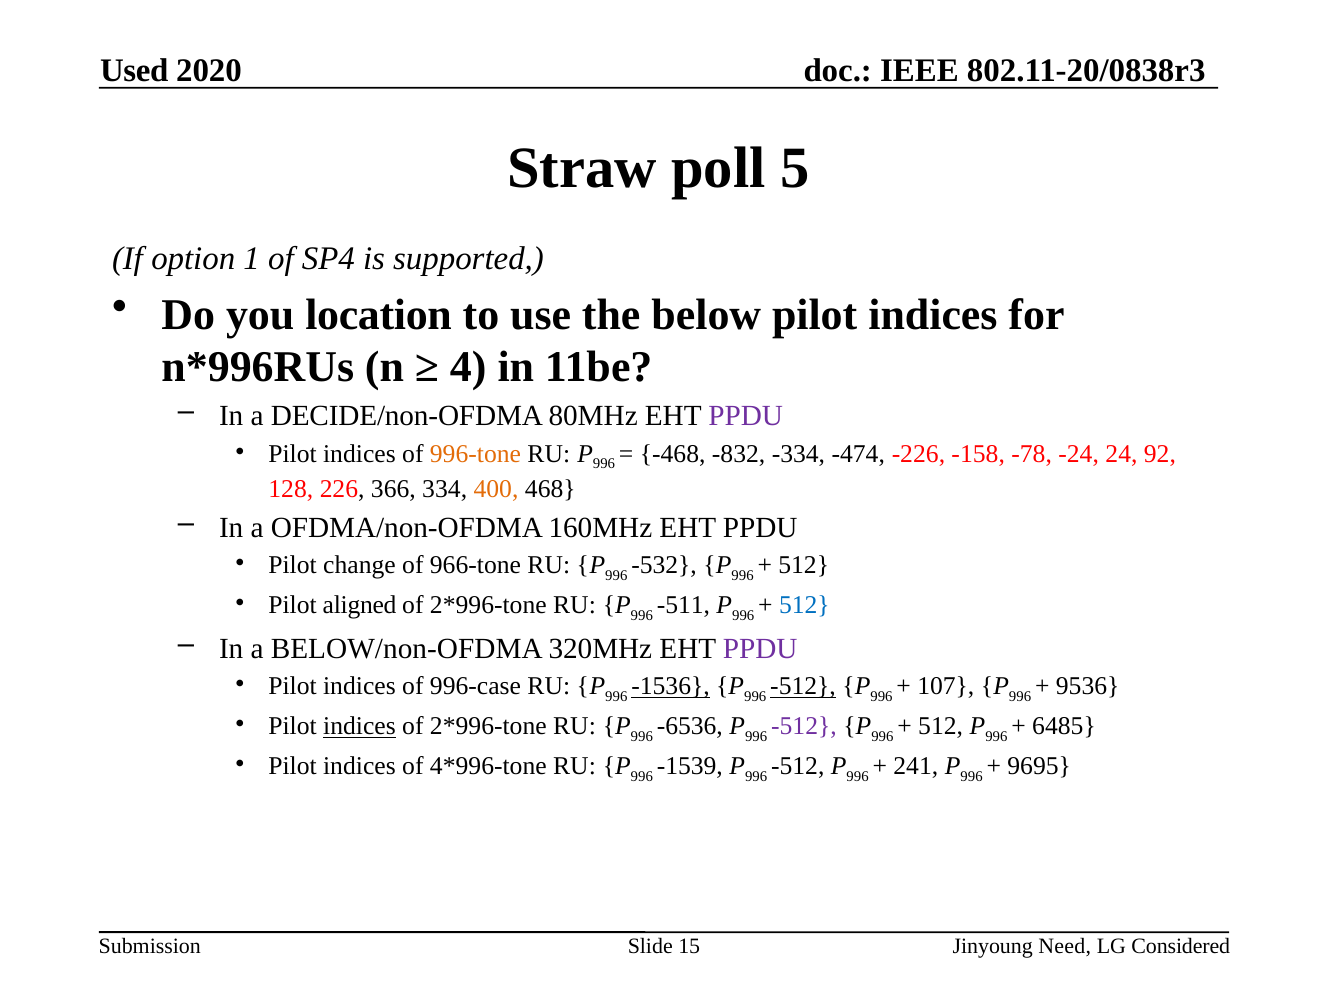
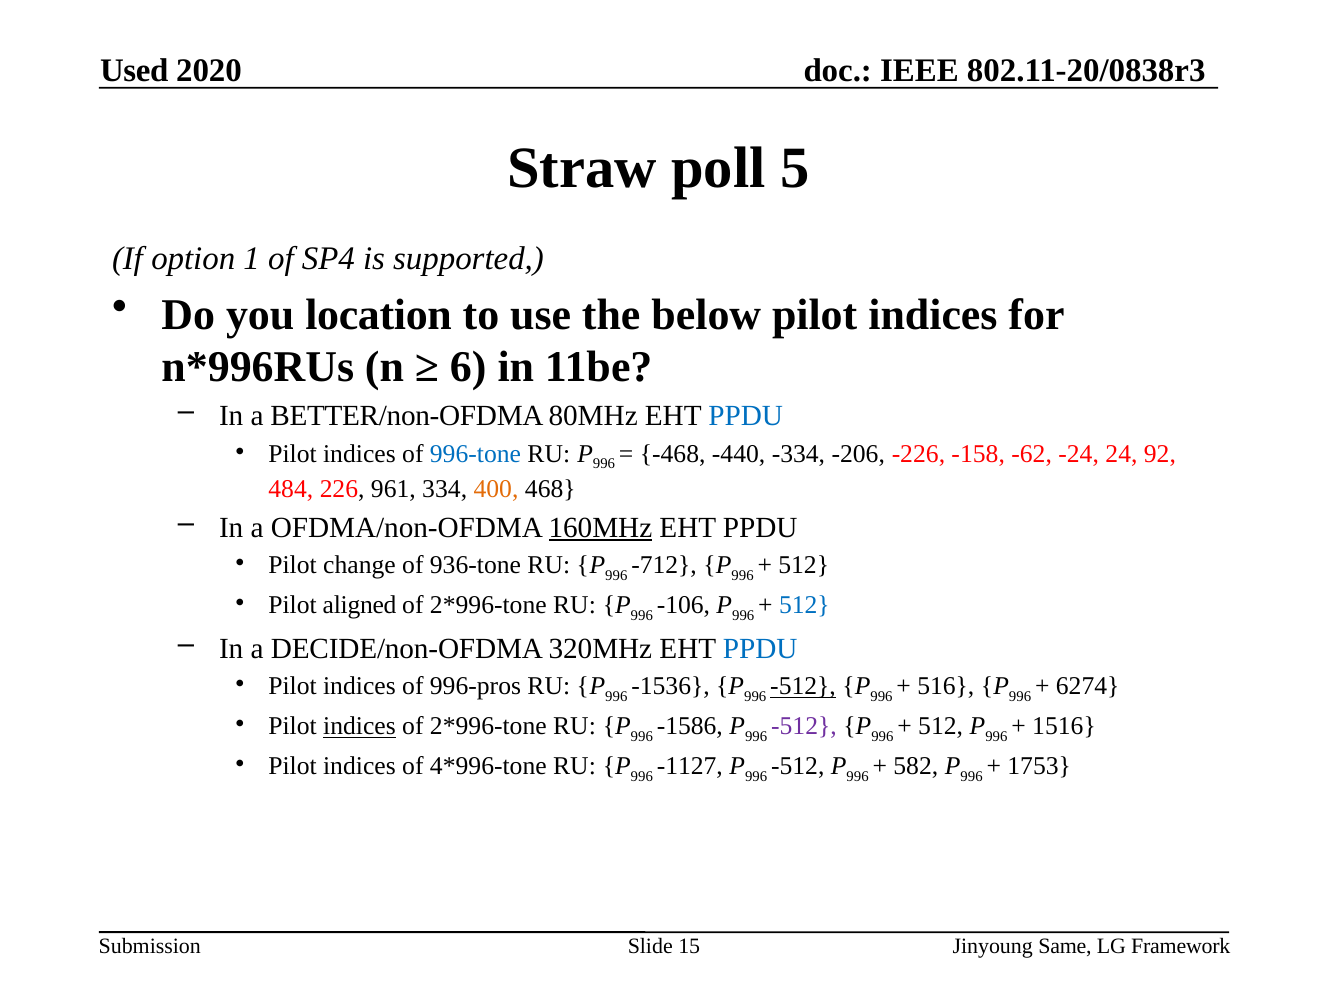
4: 4 -> 6 (468, 367)
DECIDE/non-OFDMA: DECIDE/non-OFDMA -> BETTER/non-OFDMA (407, 416)
PPDU colour: purple -> blue (746, 416)
996-tone colour: orange -> blue (475, 454)
-832: -832 -> -440 (739, 454)
-474: -474 -> -206 (858, 454)
-78: -78 -> -62 (1032, 454)
128: 128 -> 484 (291, 489)
366: 366 -> 961 (393, 489)
160MHz underline: none -> present (600, 528)
966-tone: 966-tone -> 936-tone (475, 566)
-532: -532 -> -712 (664, 566)
-511: -511 -> -106 (683, 606)
BELOW/non-OFDMA: BELOW/non-OFDMA -> DECIDE/non-OFDMA (407, 649)
PPDU colour: purple -> blue (760, 649)
996-case: 996-case -> 996-pros (475, 687)
-1536 underline: present -> none (671, 687)
107: 107 -> 516 (946, 687)
9536: 9536 -> 6274 (1088, 687)
-6536: -6536 -> -1586 (690, 727)
6485: 6485 -> 1516 (1064, 727)
-1539: -1539 -> -1127 (690, 767)
241: 241 -> 582 (916, 767)
9695: 9695 -> 1753 (1039, 767)
Need: Need -> Same (1065, 947)
Considered: Considered -> Framework (1181, 947)
